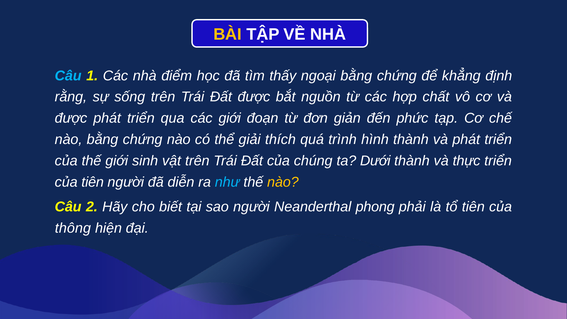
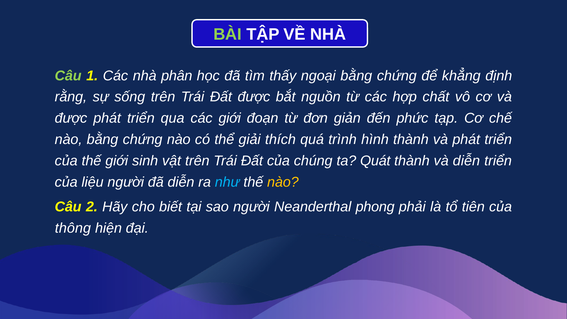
BÀI colour: yellow -> light green (228, 35)
Câu colour: light blue -> light green (68, 76)
điểm: điểm -> phân (177, 76)
Dưới: Dưới -> Quát (375, 161)
và thực: thực -> diễn (466, 161)
của tiên: tiên -> liệu (93, 182)
